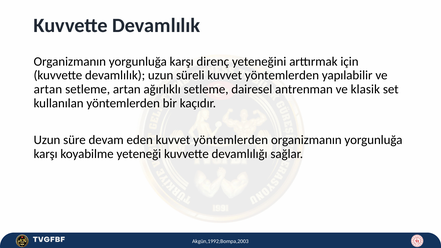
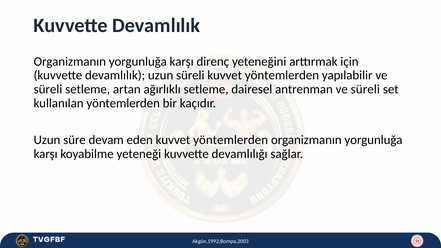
artan: artan -> süreli (48, 89)
antrenman ve klasik: klasik -> süreli (365, 89)
